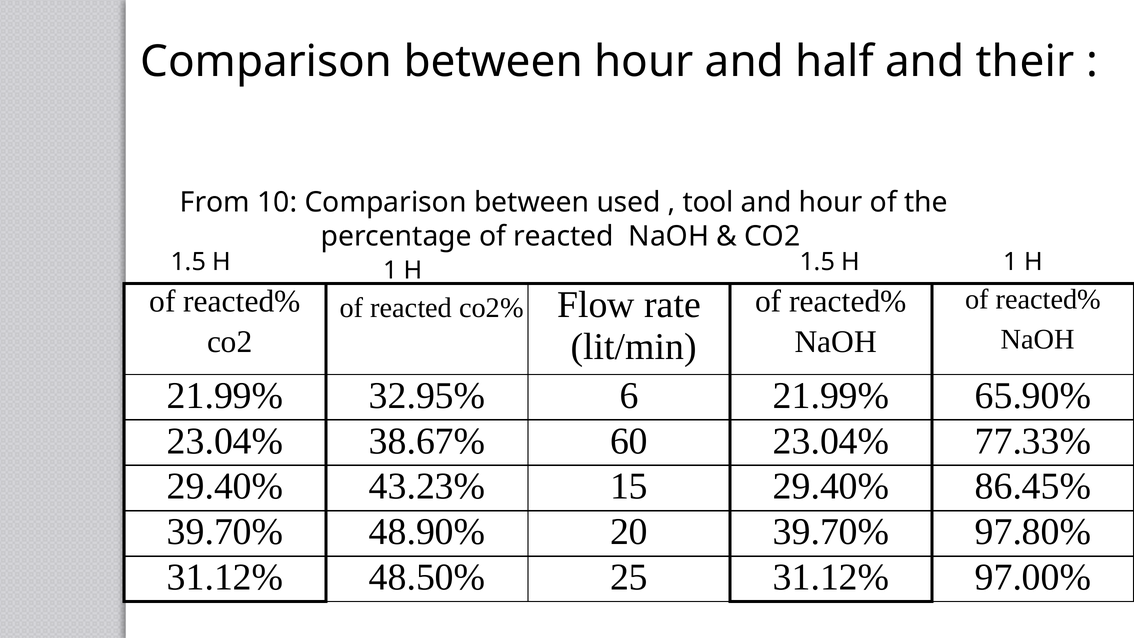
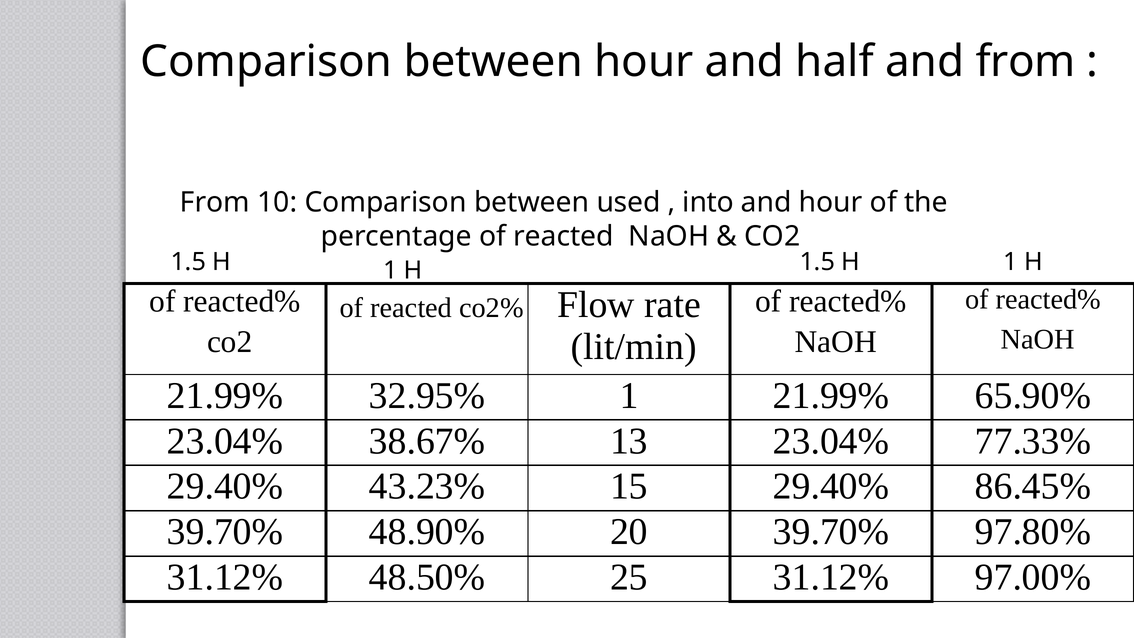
and their: their -> from (1026, 62)
tool: tool -> into (708, 202)
32.95% 6: 6 -> 1 (629, 396)
60: 60 -> 13 (629, 441)
